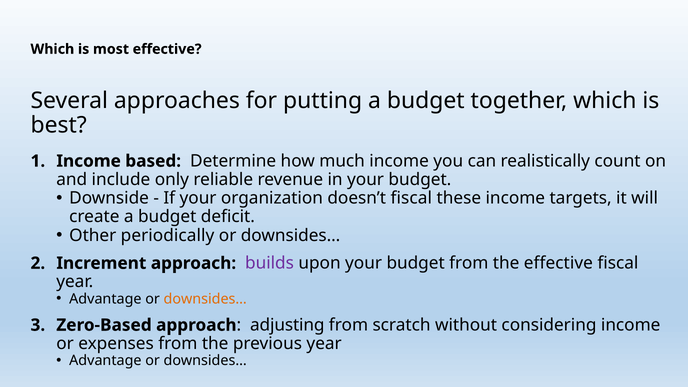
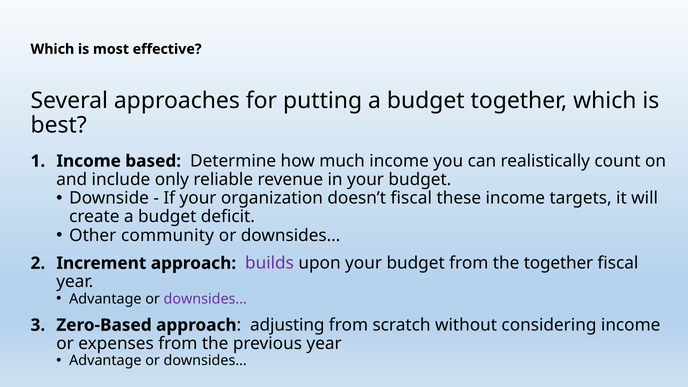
periodically: periodically -> community (167, 235)
the effective: effective -> together (558, 263)
downsides… colour: orange -> purple (205, 299)
